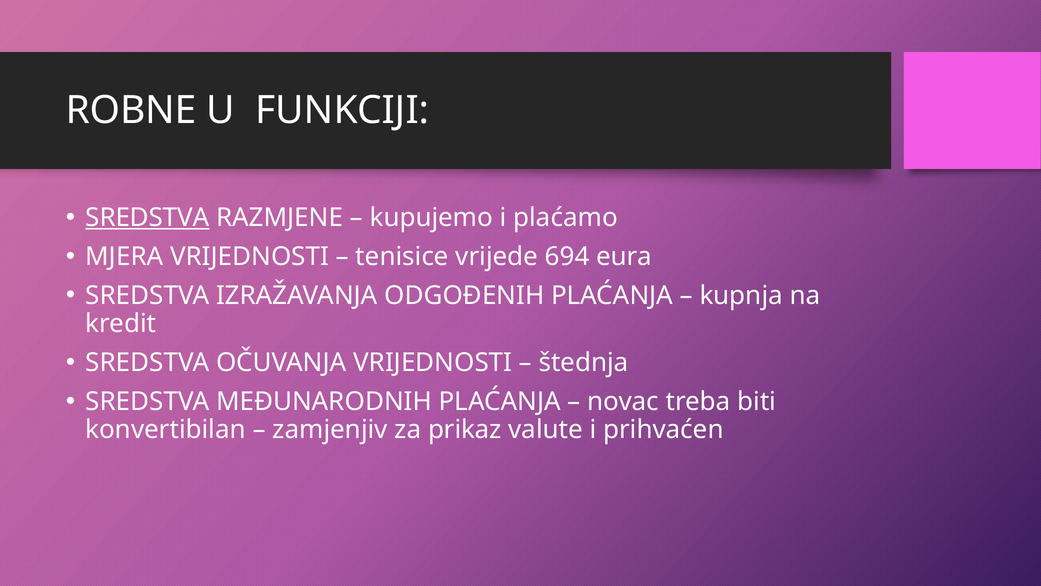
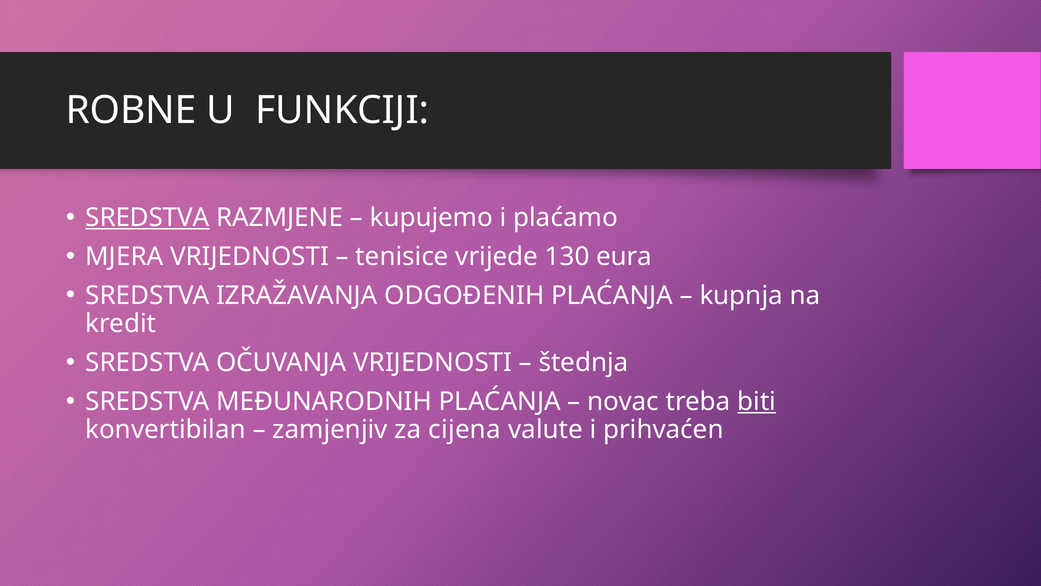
694: 694 -> 130 (567, 256)
biti underline: none -> present (757, 401)
prikaz: prikaz -> cijena (465, 429)
